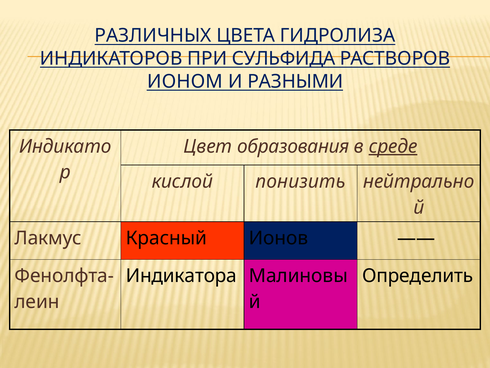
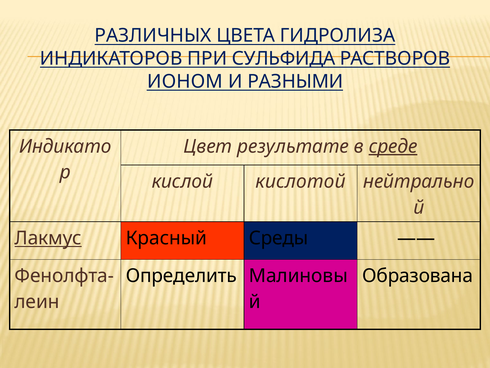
образования: образования -> результате (293, 146)
понизить: понизить -> кислотой (301, 181)
Лакмус underline: none -> present (48, 238)
Ионов: Ионов -> Среды (279, 238)
Индикатора: Индикатора -> Определить (181, 276)
Определить: Определить -> Образована (418, 276)
